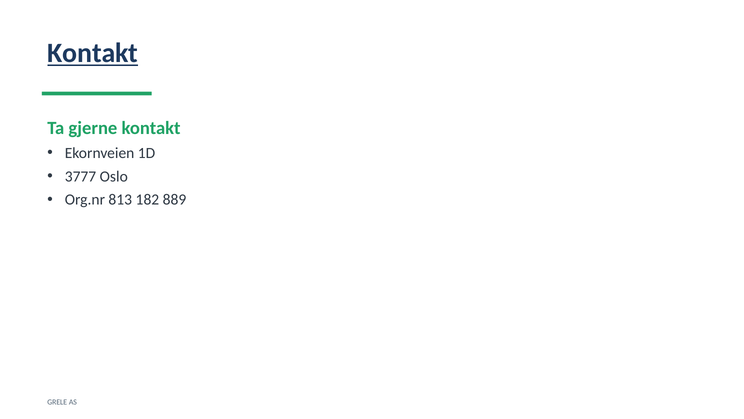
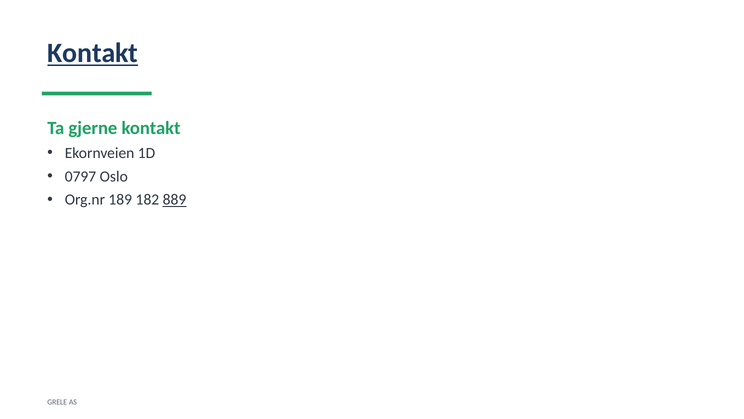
3777: 3777 -> 0797 (80, 176)
813: 813 -> 189 (120, 200)
889 underline: none -> present (175, 200)
